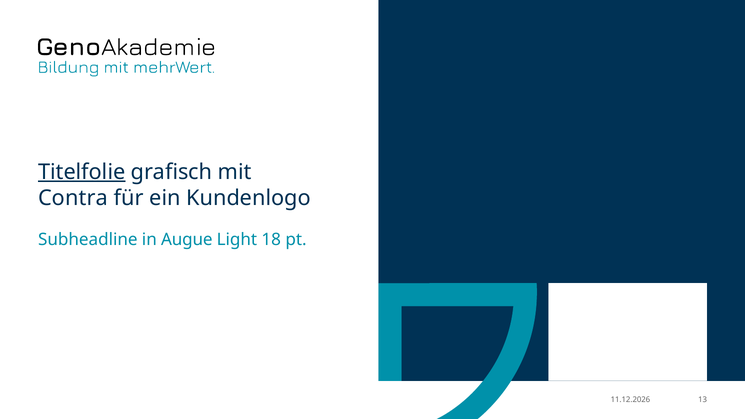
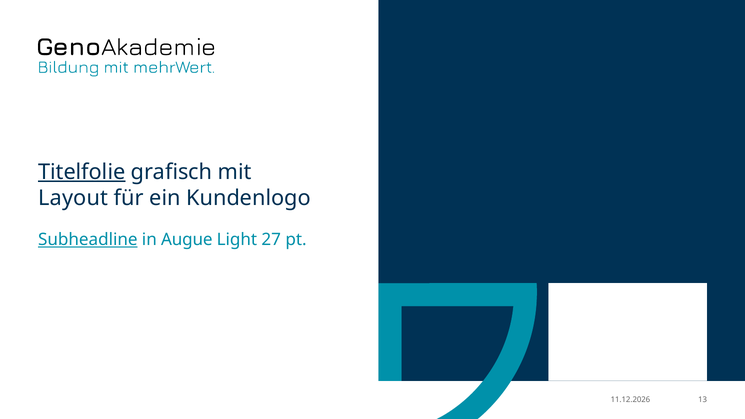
Contra: Contra -> Layout (73, 198)
Subheadline underline: none -> present (88, 240)
18: 18 -> 27 (271, 240)
